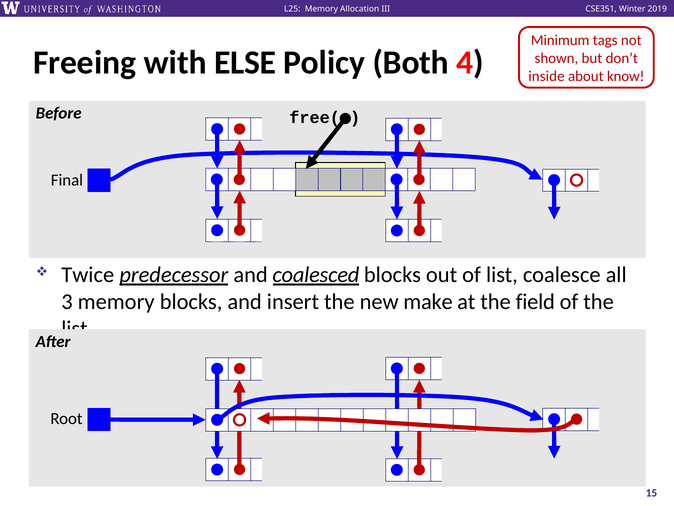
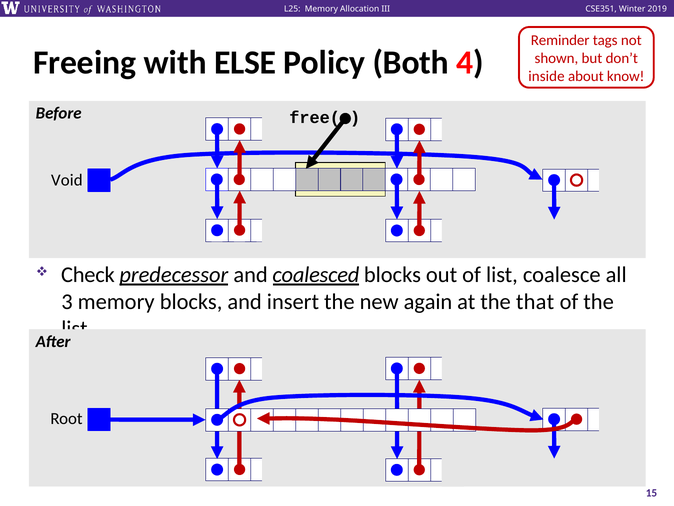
Minimum: Minimum -> Reminder (560, 40)
Final: Final -> Void (67, 180)
Twice: Twice -> Check (88, 275)
make: make -> again (428, 302)
field: field -> that (535, 302)
